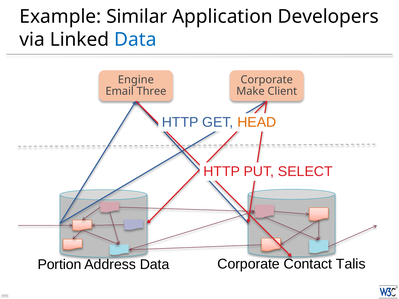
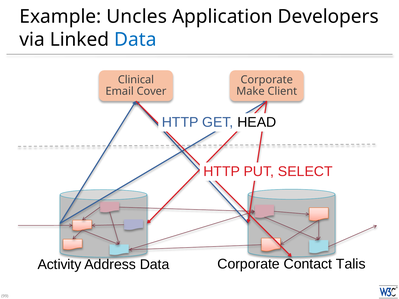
Similar: Similar -> Uncles (137, 17)
Engine: Engine -> Clinical (136, 80)
Three: Three -> Cover (152, 91)
HEAD colour: orange -> black (257, 122)
Portion: Portion -> Activity (59, 265)
